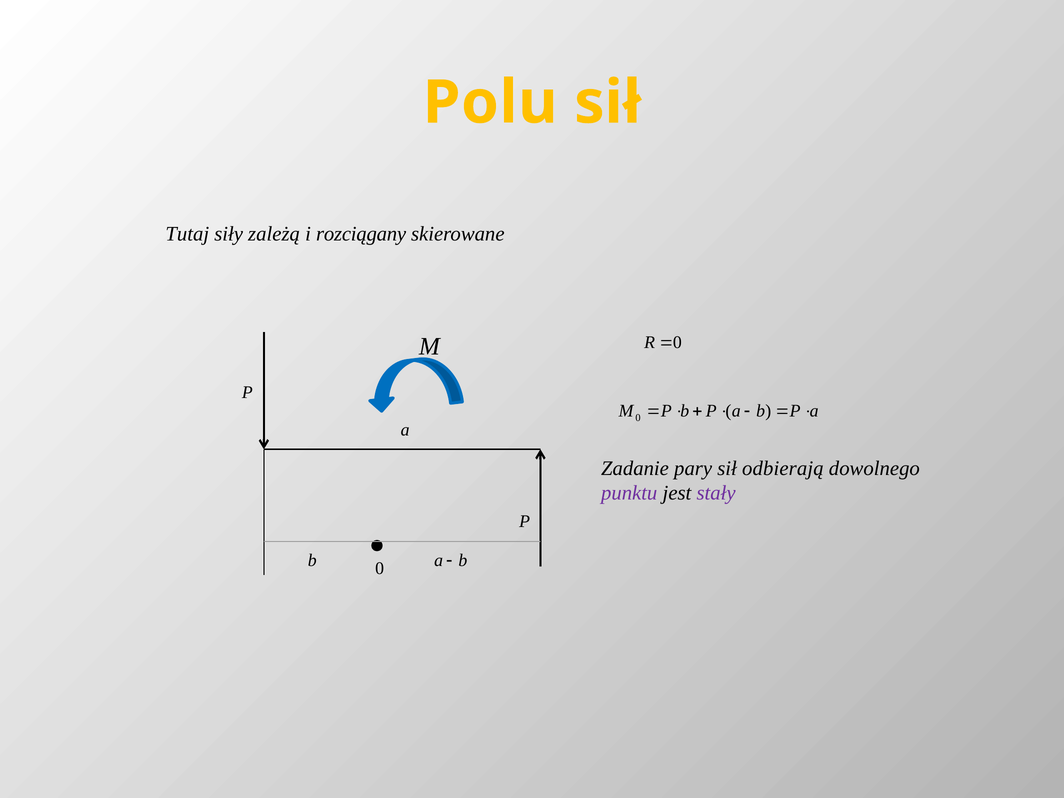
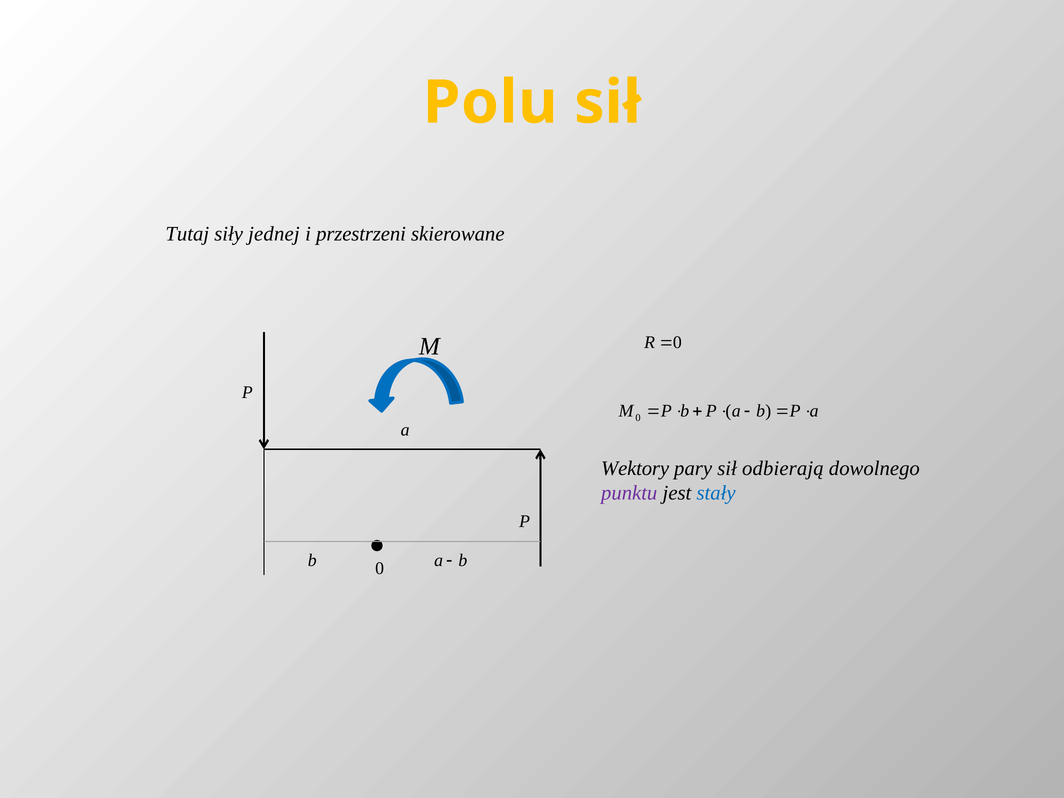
zależą: zależą -> jednej (274, 234)
rozciągany: rozciągany -> przestrzeni (361, 234)
Zadanie: Zadanie -> Wektory (635, 468)
stały colour: purple -> blue (716, 493)
